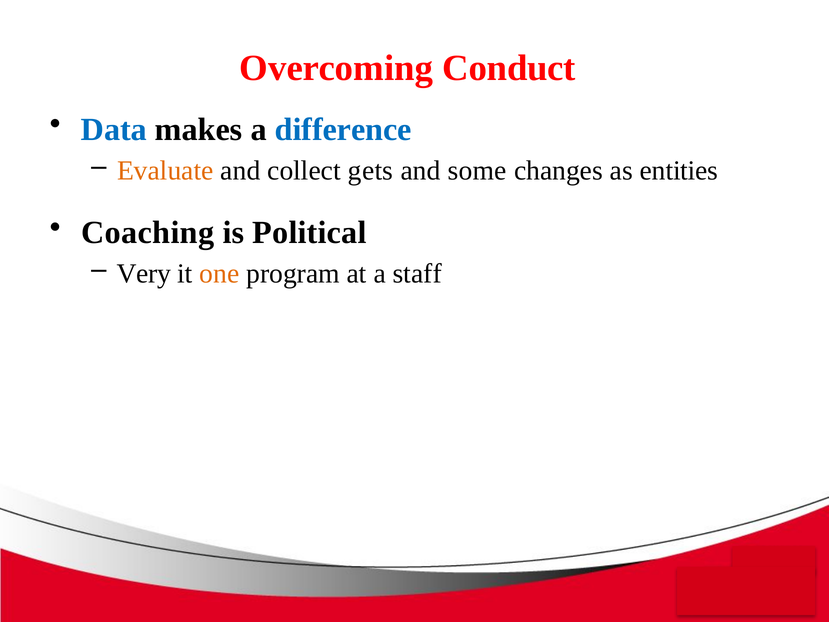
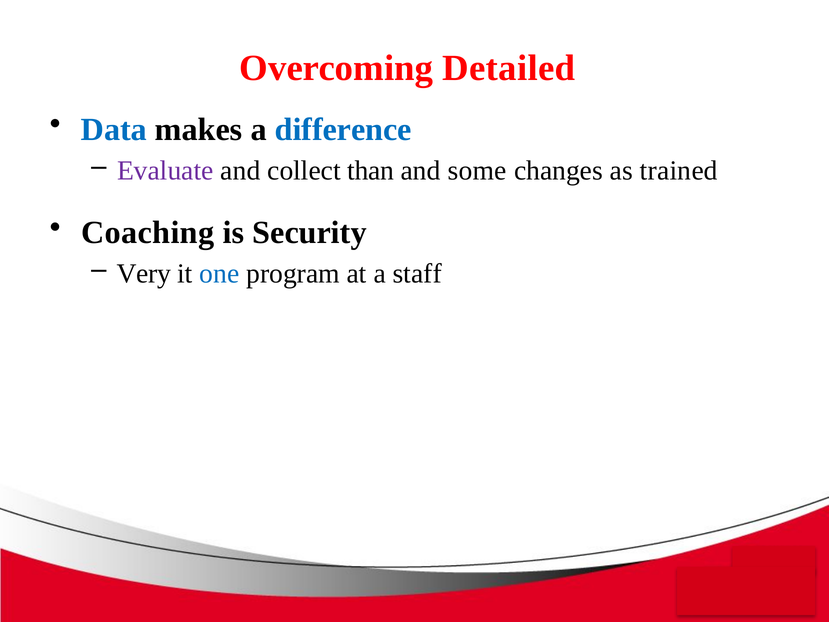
Conduct: Conduct -> Detailed (509, 68)
Evaluate colour: orange -> purple (165, 171)
gets: gets -> than (371, 171)
entities: entities -> trained (679, 171)
Political: Political -> Security (310, 233)
one colour: orange -> blue (219, 274)
